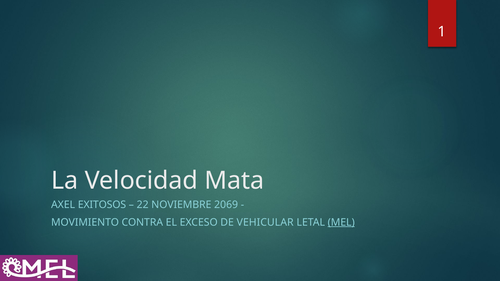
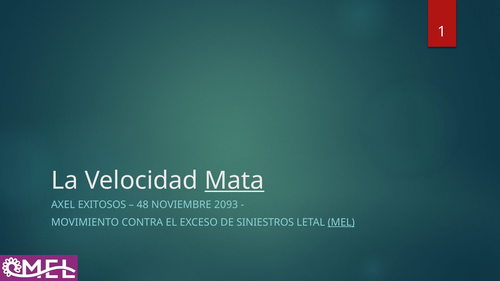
Mata underline: none -> present (234, 181)
22: 22 -> 48 (143, 205)
2069: 2069 -> 2093 (226, 205)
VEHICULAR: VEHICULAR -> SINIESTROS (265, 223)
